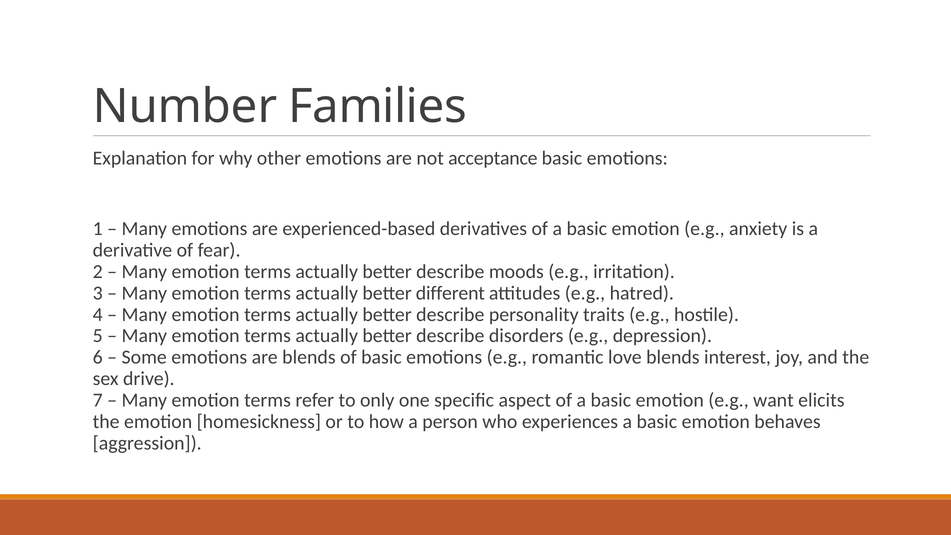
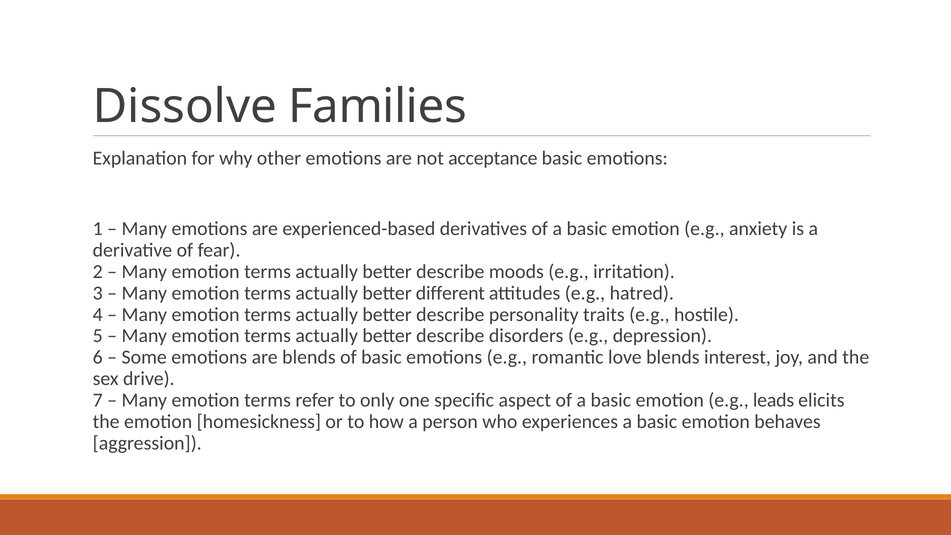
Number: Number -> Dissolve (185, 107)
want: want -> leads (774, 400)
